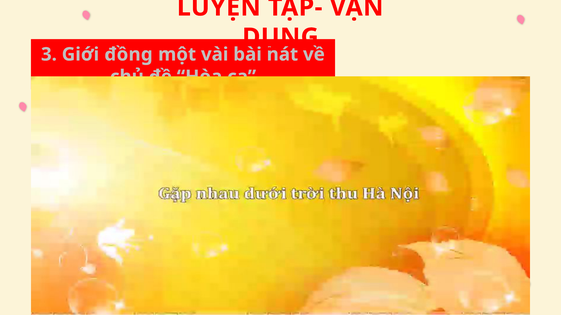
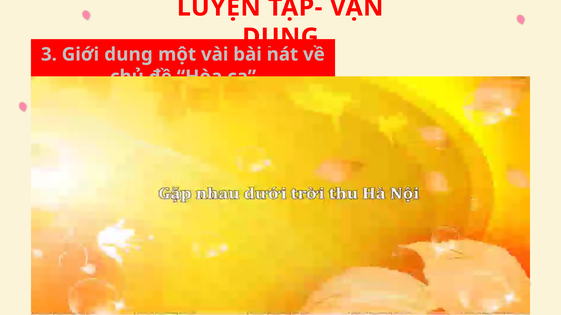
đồng: đồng -> dung (129, 54)
